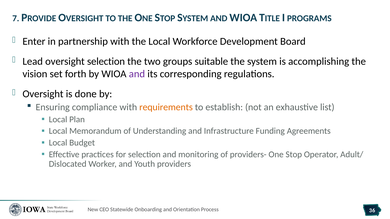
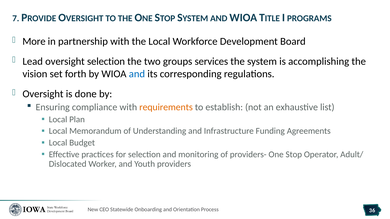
Enter: Enter -> More (34, 41)
suitable: suitable -> services (211, 61)
and colour: purple -> blue (137, 74)
